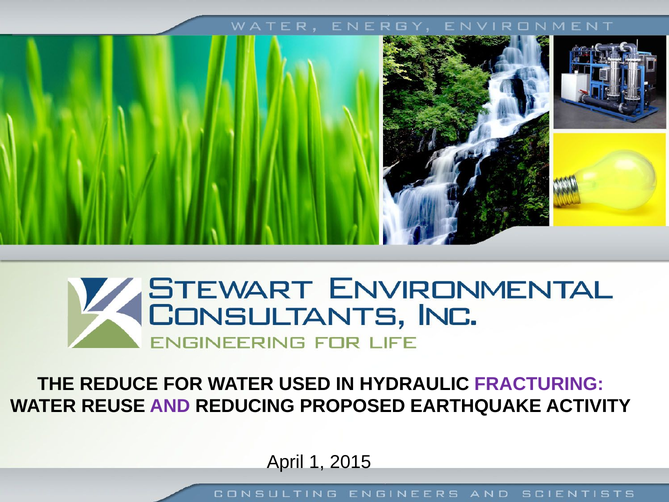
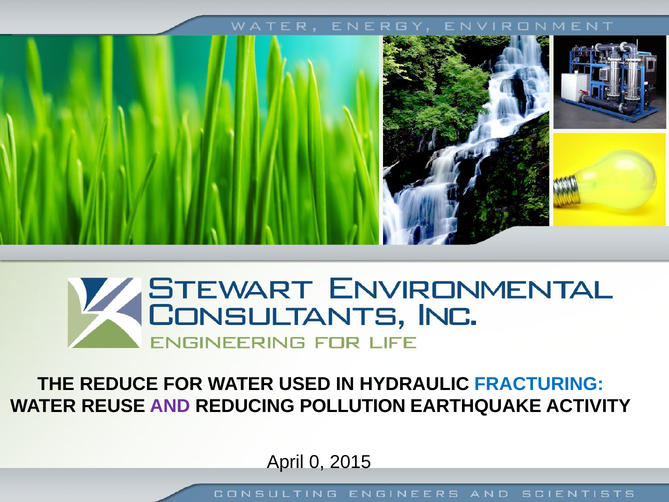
FRACTURING colour: purple -> blue (539, 384)
PROPOSED: PROPOSED -> POLLUTION (353, 406)
1: 1 -> 0 (317, 462)
